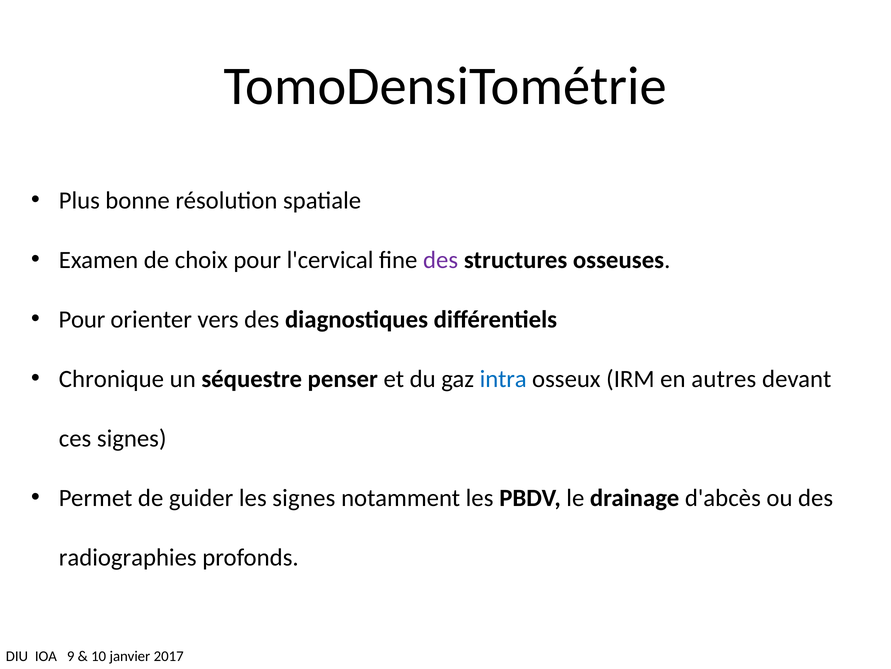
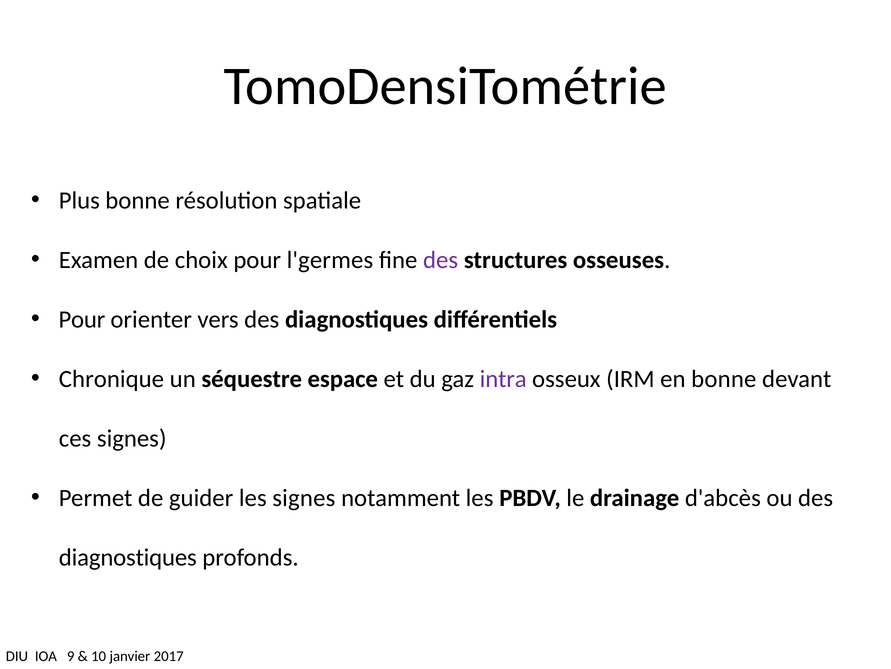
l'cervical: l'cervical -> l'germes (330, 260)
penser: penser -> espace (343, 379)
intra colour: blue -> purple (503, 379)
en autres: autres -> bonne (724, 379)
radiographies: radiographies -> diagnostiques (128, 557)
